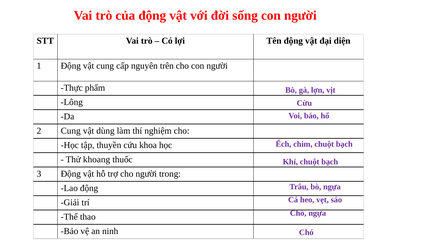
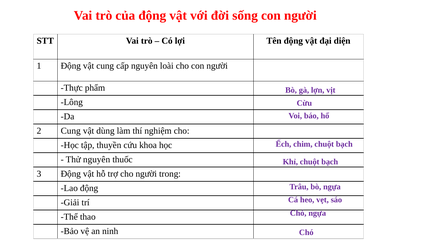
trên: trên -> loài (167, 66)
Thử khoang: khoang -> nguyên (97, 159)
